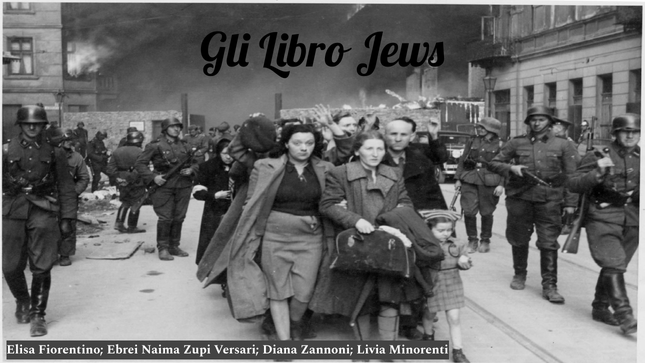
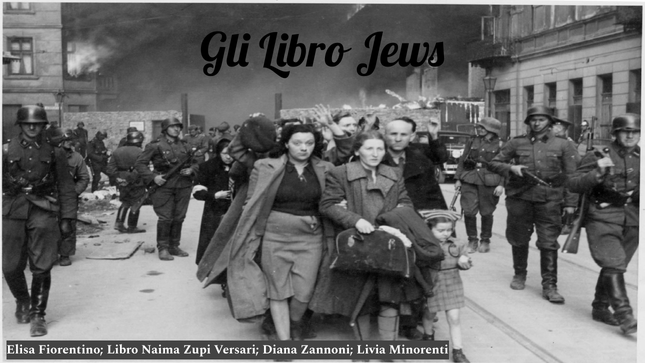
Fiorentino Ebrei: Ebrei -> Libro (122, 349)
